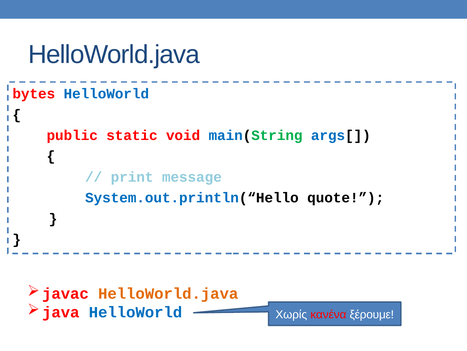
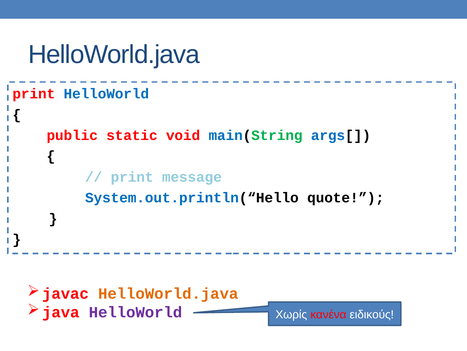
bytes: bytes -> print (34, 94)
HelloWorld colour: blue -> purple (136, 312)
ξέρουμε: ξέρουμε -> ειδικούς (372, 314)
